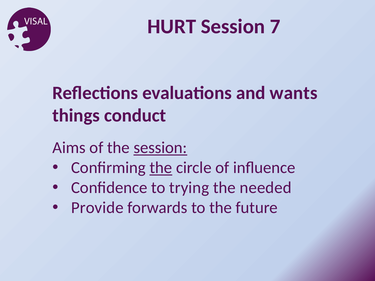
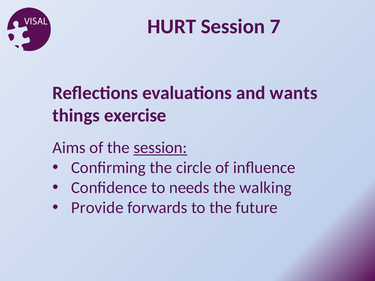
conduct: conduct -> exercise (135, 116)
the underline: present -> none (161, 168)
trying: trying -> needs (189, 188)
needed: needed -> walking (266, 188)
